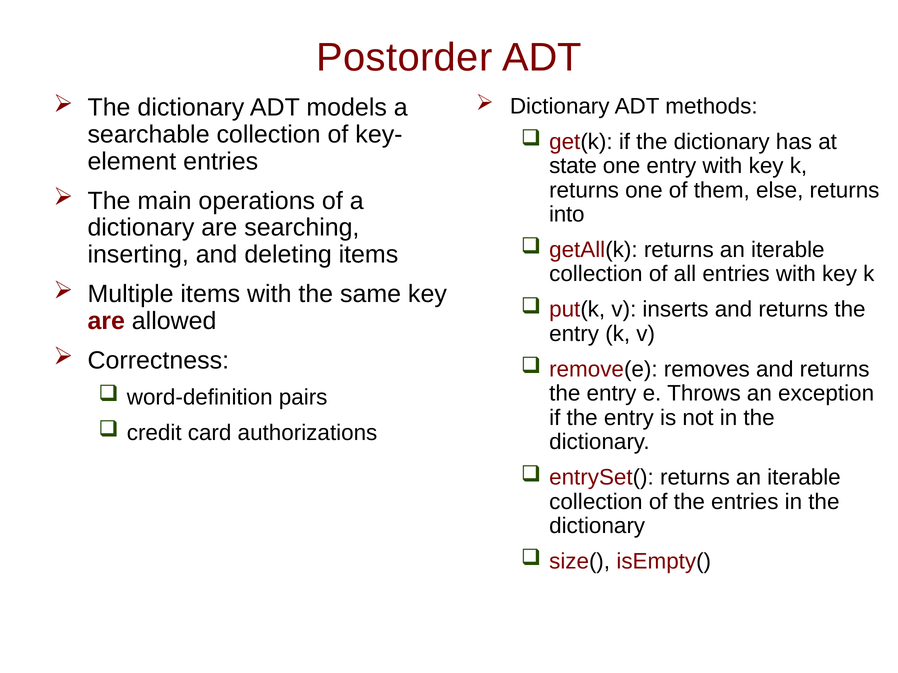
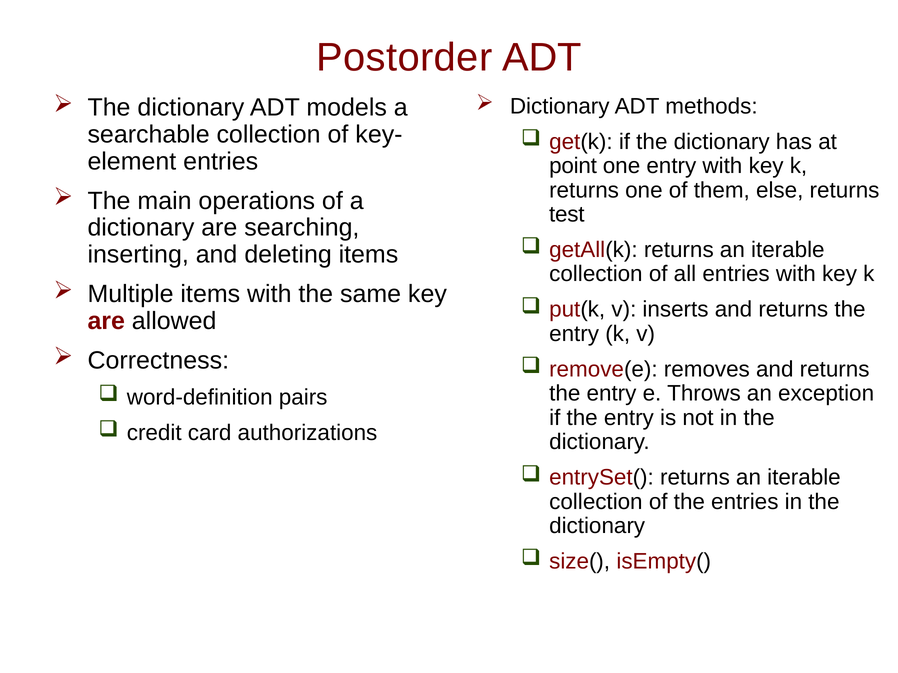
state: state -> point (573, 166)
into: into -> test (567, 215)
